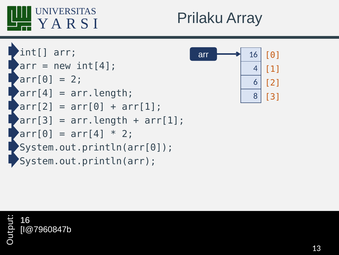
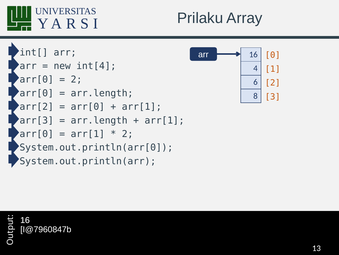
arr[4: arr[4 -> arr[0 (37, 93)
arr[4: arr[4 -> arr[1 (88, 134)
